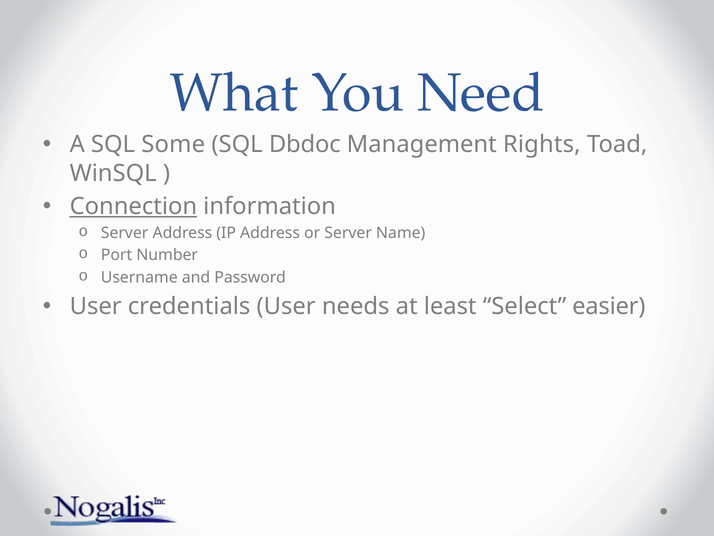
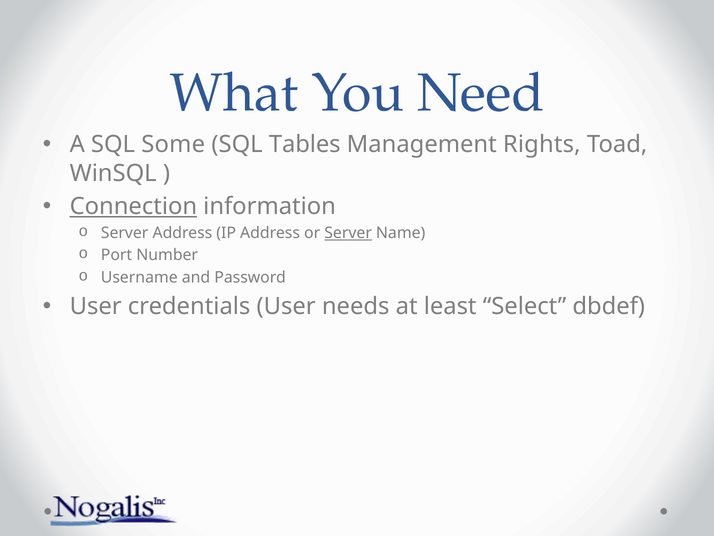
Dbdoc: Dbdoc -> Tables (305, 144)
Server underline: none -> present (348, 233)
easier: easier -> dbdef (609, 306)
